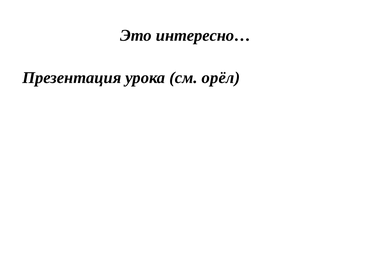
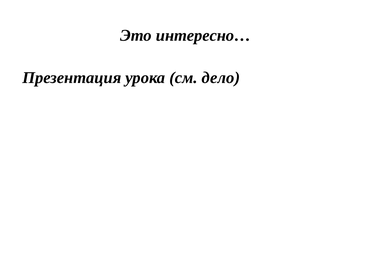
орёл: орёл -> дело (221, 78)
